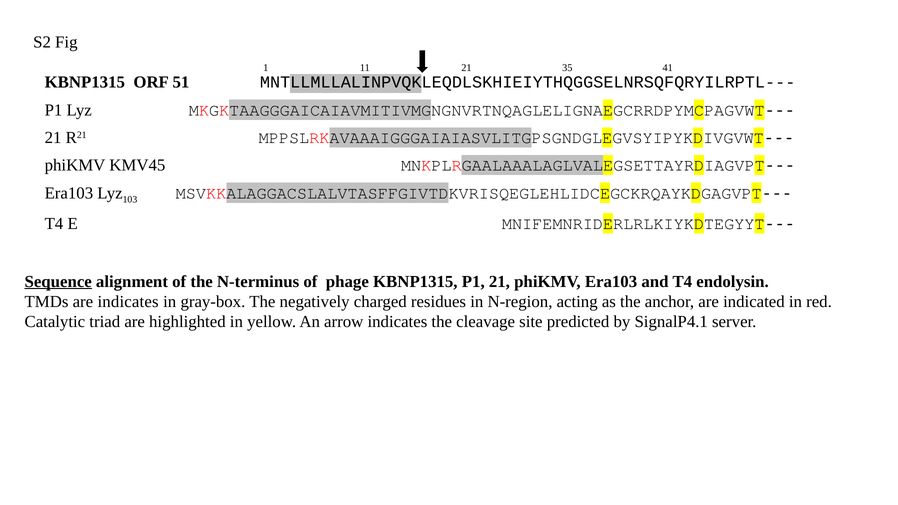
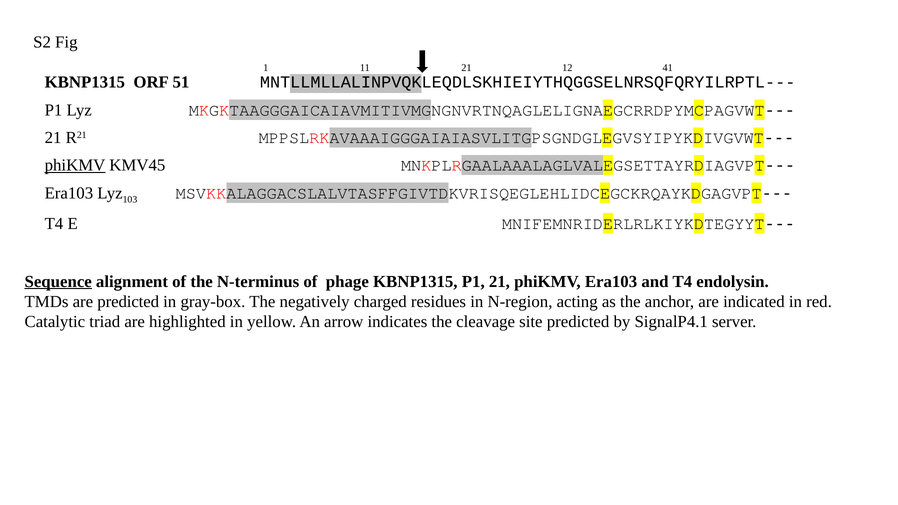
35: 35 -> 12 (567, 68)
phiKMV underline: none -> present (75, 165)
are indicates: indicates -> predicted (128, 302)
